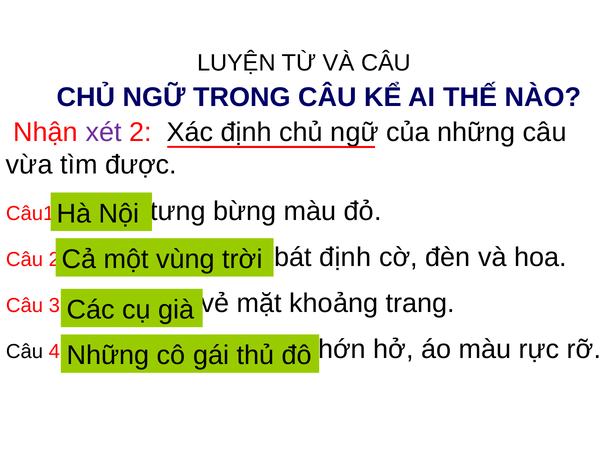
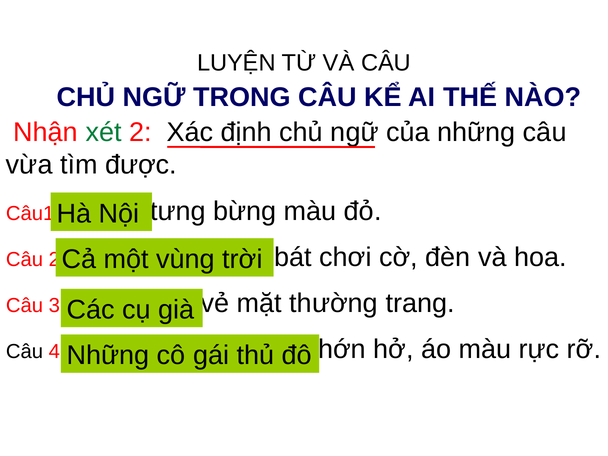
xét colour: purple -> green (104, 133)
bát định: định -> chơi (345, 257)
khoảng: khoảng -> thường (334, 303)
